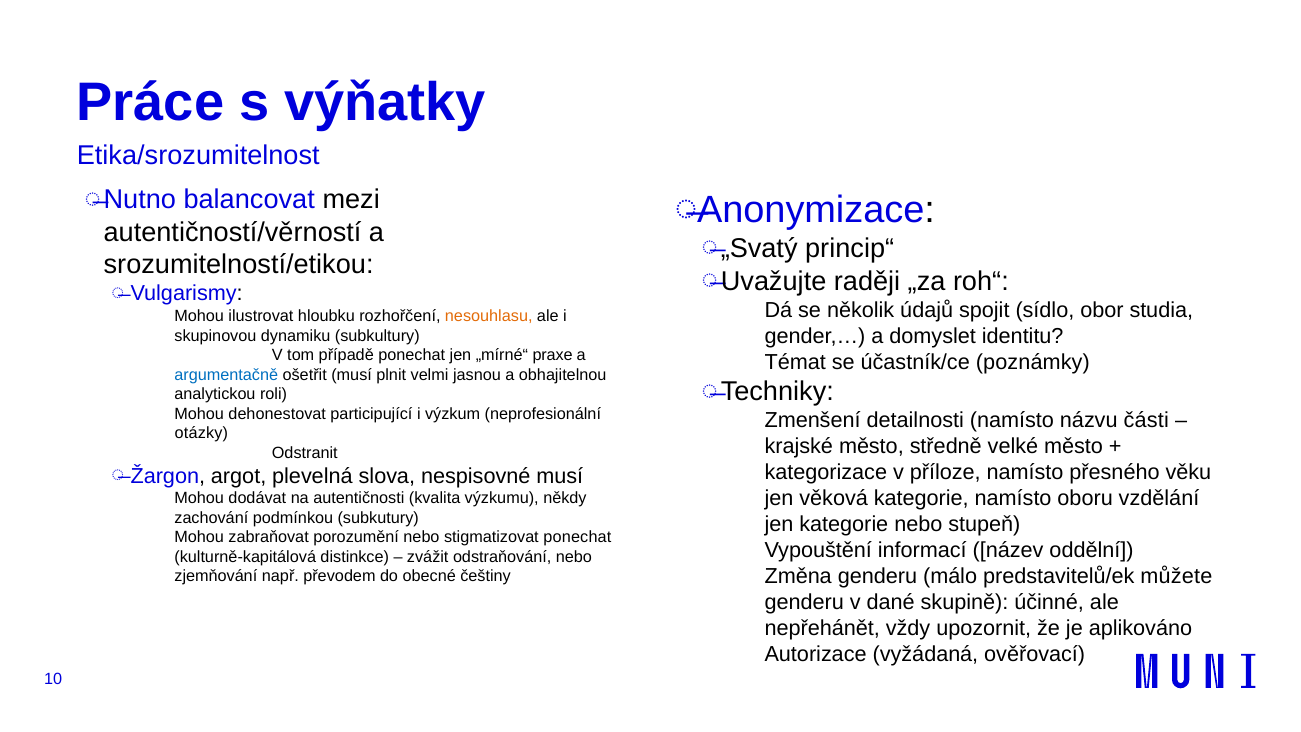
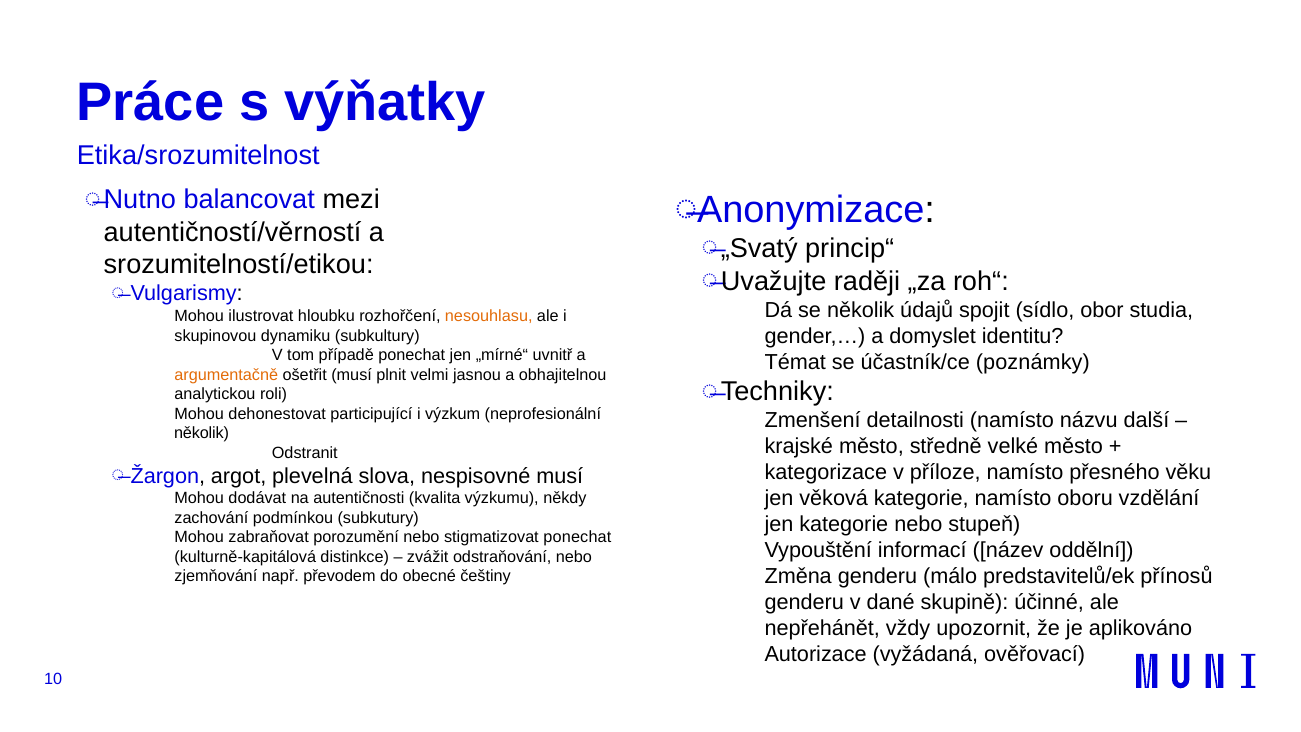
praxe: praxe -> uvnitř (552, 355)
argumentačně colour: blue -> orange (226, 375)
části: části -> další (1146, 420)
otázky: otázky -> několik (202, 433)
můžete: můžete -> přínosů (1176, 577)
